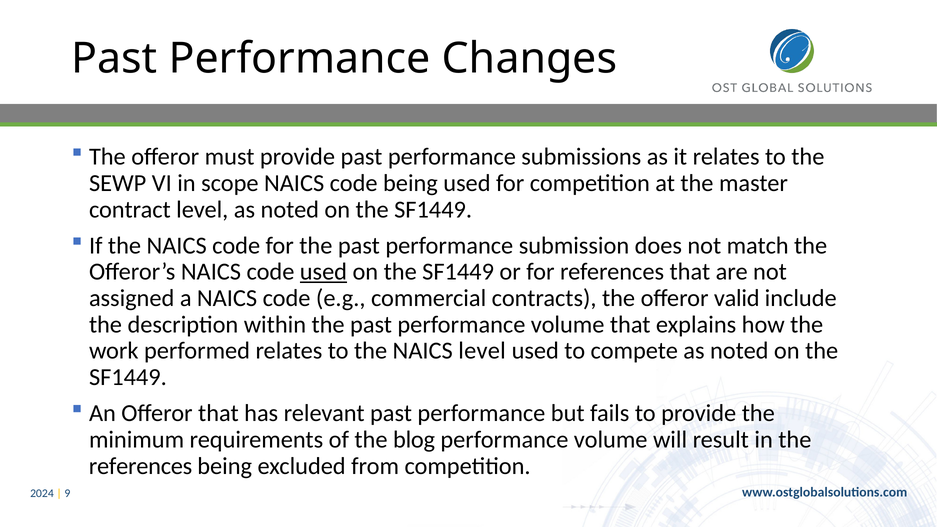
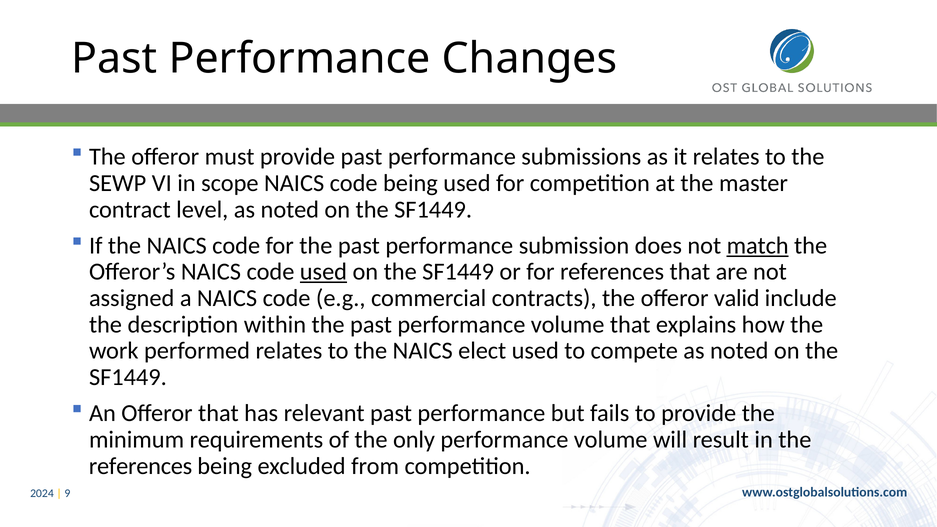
match underline: none -> present (758, 246)
NAICS level: level -> elect (482, 351)
blog: blog -> only (414, 440)
